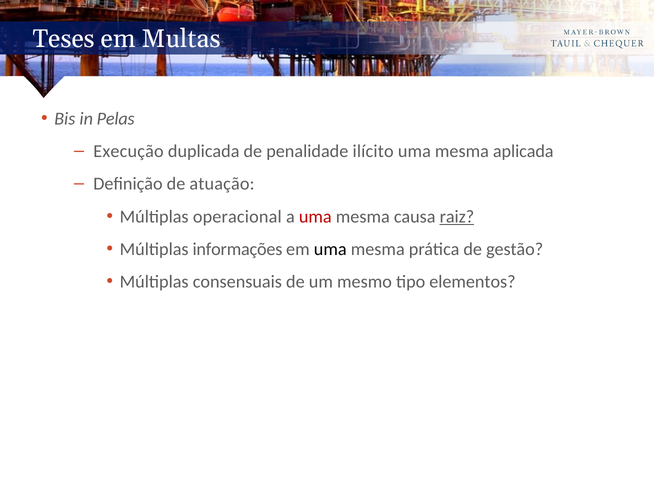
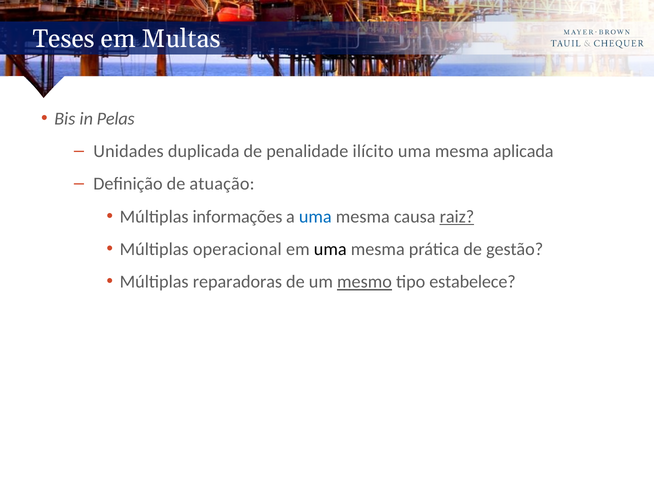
Execução: Execução -> Unidades (129, 151)
operacional: operacional -> informações (237, 217)
uma colour: red -> blue (315, 217)
informações: informações -> operacional (237, 250)
consensuais: consensuais -> reparadoras (237, 282)
mesmo underline: none -> present (364, 282)
elementos: elementos -> estabelece (473, 282)
